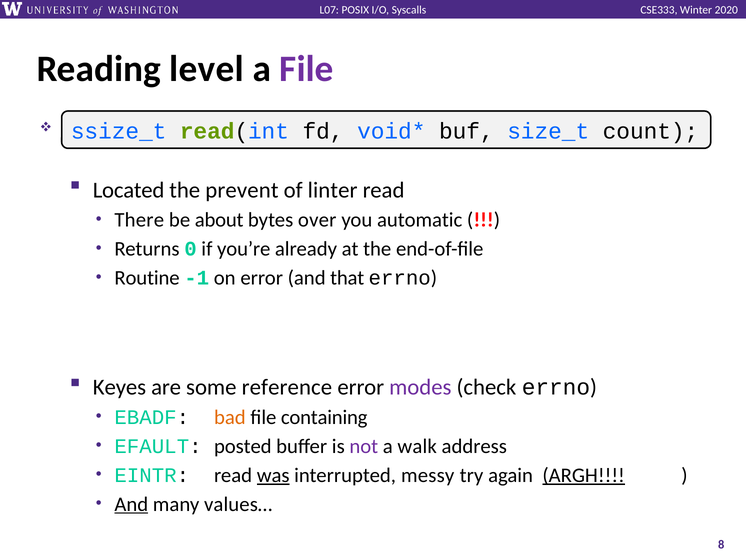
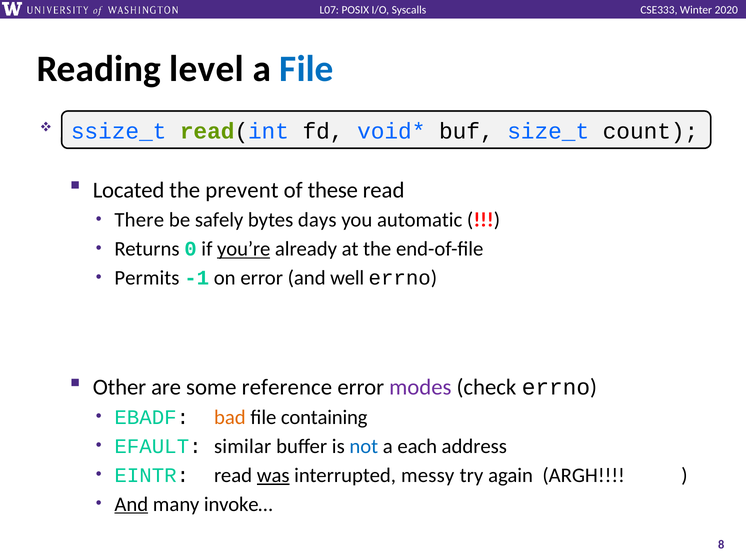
File colour: purple -> blue (307, 69)
linter: linter -> these (333, 190)
about: about -> safely (219, 220)
over: over -> days (317, 220)
you’re underline: none -> present (244, 249)
Routine: Routine -> Permits (147, 278)
that: that -> well (347, 278)
Keyes: Keyes -> Other (119, 388)
posted: posted -> similar (243, 447)
not colour: purple -> blue (364, 447)
walk: walk -> each (417, 447)
ARGH underline: present -> none (584, 476)
values…: values… -> invoke… (238, 505)
